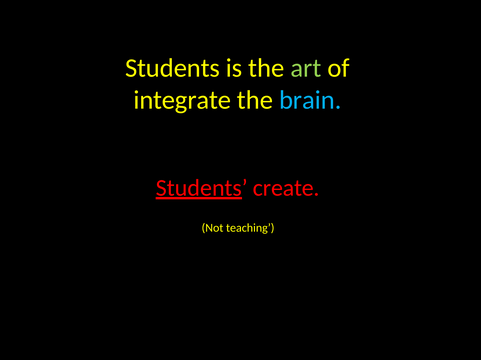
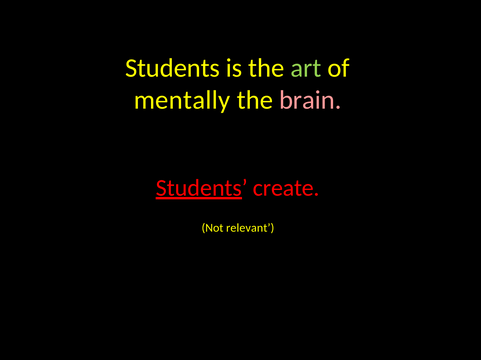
integrate: integrate -> mentally (182, 100)
brain colour: light blue -> pink (310, 100)
teaching: teaching -> relevant (250, 228)
